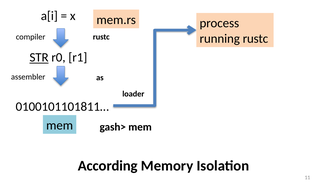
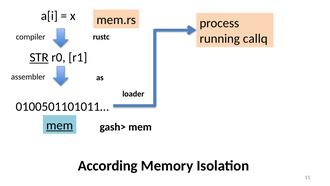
running rustc: rustc -> callq (255, 39)
0100101101811…: 0100101101811… -> 0100501101011… (62, 106)
mem underline: none -> present (60, 125)
